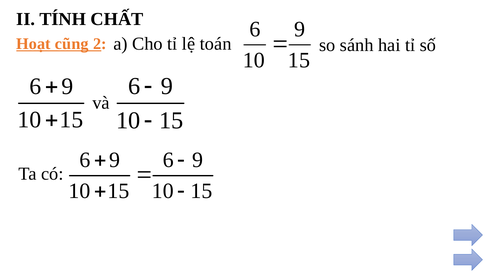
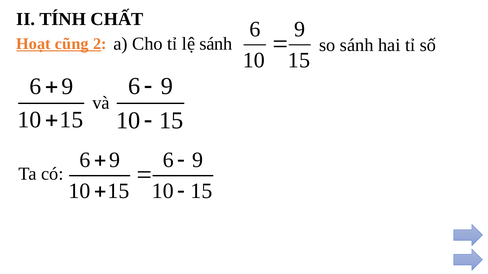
lệ toán: toán -> sánh (216, 44)
